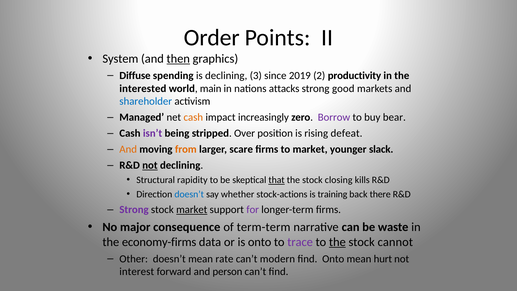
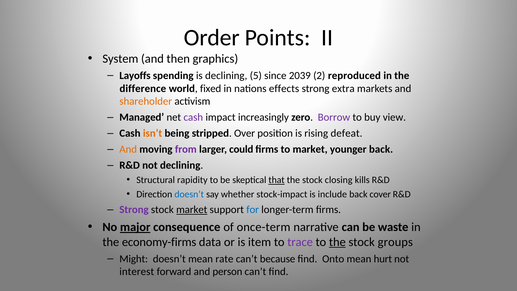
then underline: present -> none (178, 59)
Diffuse: Diffuse -> Layoffs (135, 76)
3: 3 -> 5 (256, 76)
2019: 2019 -> 2039 (300, 76)
productivity: productivity -> reproduced (354, 76)
interested: interested -> difference (143, 88)
main: main -> fixed (211, 88)
attacks: attacks -> effects (284, 88)
good: good -> extra (343, 88)
shareholder colour: blue -> orange (146, 101)
cash colour: orange -> purple (193, 117)
bear: bear -> view (394, 117)
isn’t colour: purple -> orange (153, 133)
from colour: orange -> purple (186, 149)
scare: scare -> could (241, 149)
younger slack: slack -> back (381, 149)
not underline: present -> none (150, 165)
stock-actions: stock-actions -> stock-impact (282, 194)
training: training -> include (332, 194)
there: there -> cover (380, 194)
for colour: purple -> blue (253, 210)
major underline: none -> present (135, 227)
term-term: term-term -> once-term (264, 227)
is onto: onto -> item (260, 242)
cannot: cannot -> groups (395, 242)
Other: Other -> Might (134, 259)
modern: modern -> because (278, 259)
